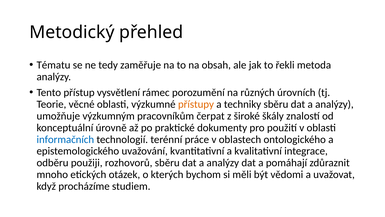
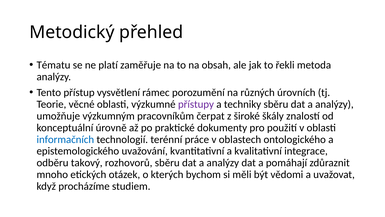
tedy: tedy -> platí (108, 65)
přístupy colour: orange -> purple (196, 104)
použiji: použiji -> takový (87, 163)
